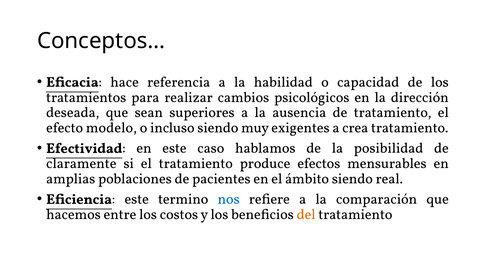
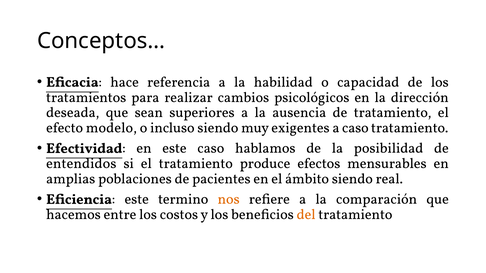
a crea: crea -> caso (355, 128)
claramente: claramente -> entendidos (81, 164)
nos colour: blue -> orange (229, 199)
